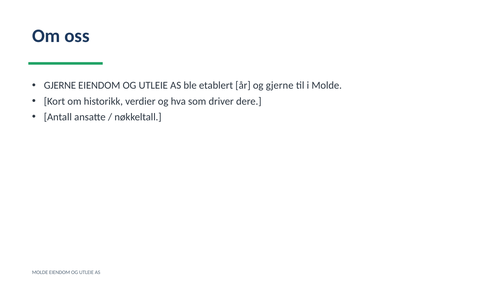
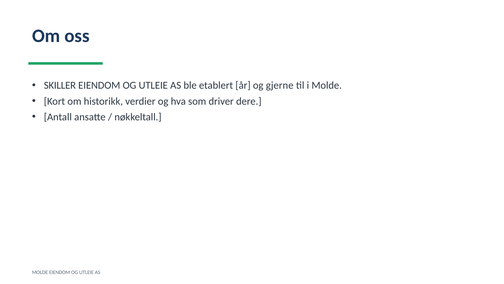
GJERNE: GJERNE -> SKILLER (60, 85)
